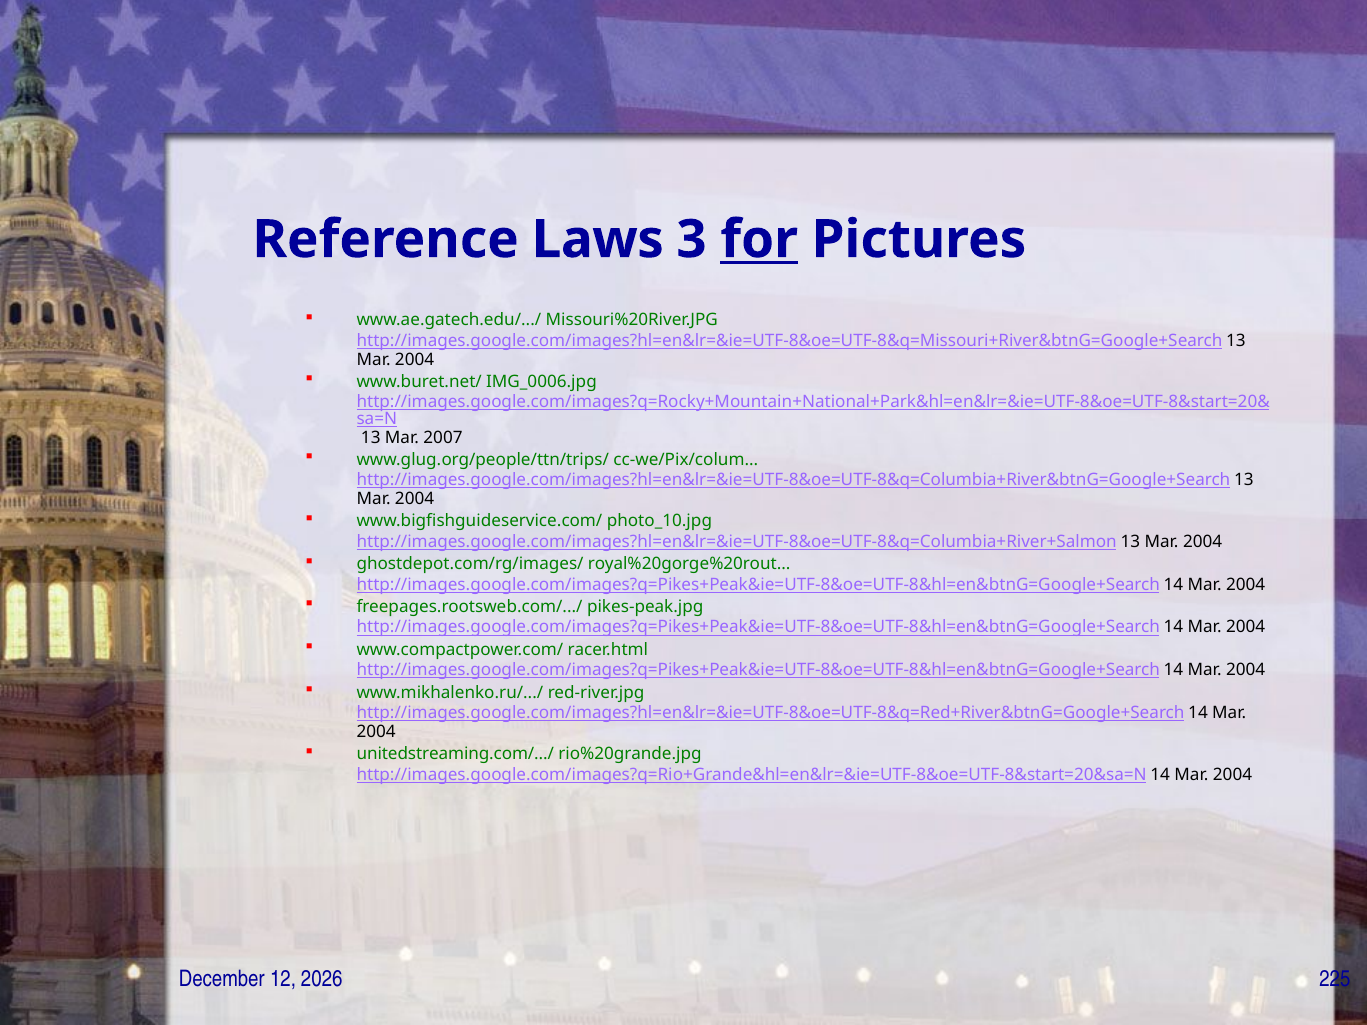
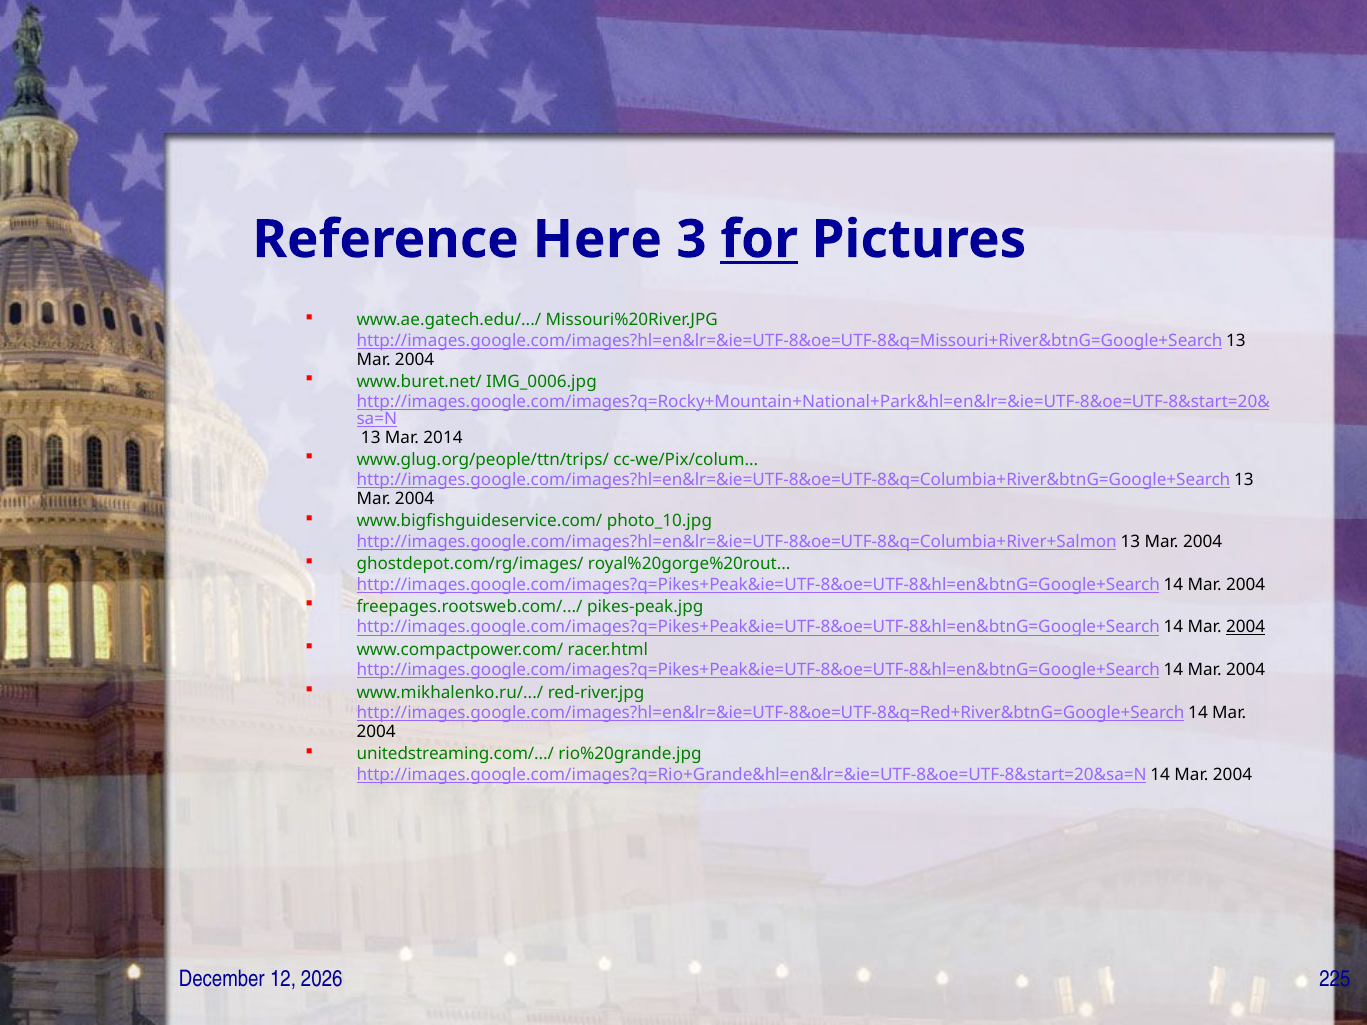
Laws: Laws -> Here (597, 240)
2007: 2007 -> 2014 (443, 438)
2004 underline: none -> present (1246, 627)
